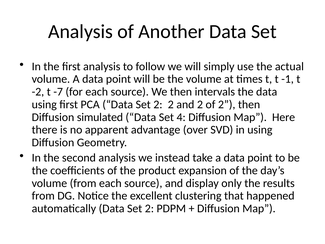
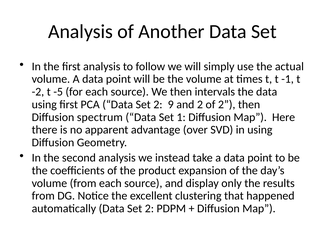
-7: -7 -> -5 (58, 92)
2 2: 2 -> 9 (171, 104)
simulated: simulated -> spectrum (100, 117)
4: 4 -> 1 (181, 117)
